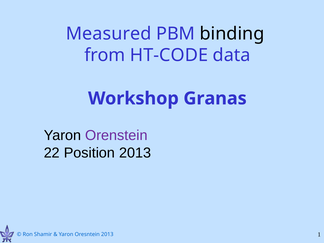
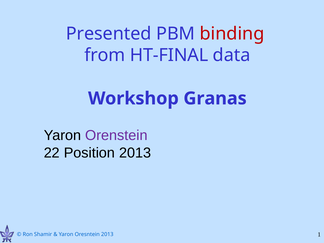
Measured: Measured -> Presented (109, 34)
binding colour: black -> red (232, 34)
HT-CODE: HT-CODE -> HT-FINAL (169, 55)
